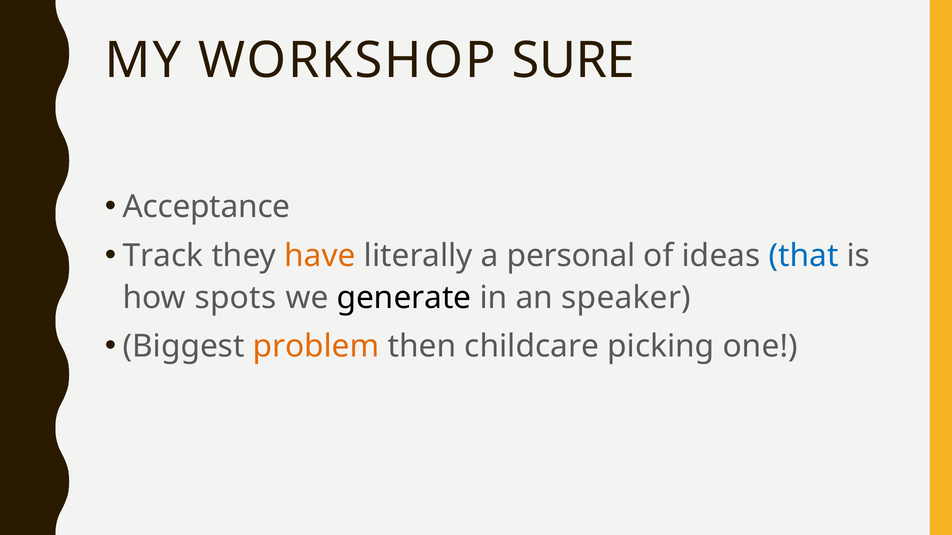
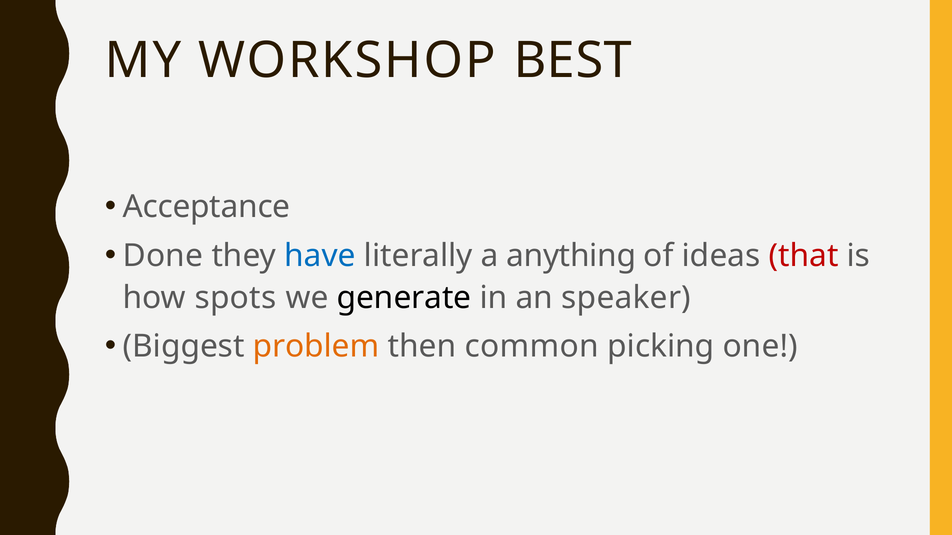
SURE: SURE -> BEST (573, 60)
Track: Track -> Done (163, 256)
have colour: orange -> blue (320, 256)
personal: personal -> anything (571, 256)
that colour: blue -> red (804, 256)
childcare: childcare -> common (532, 347)
